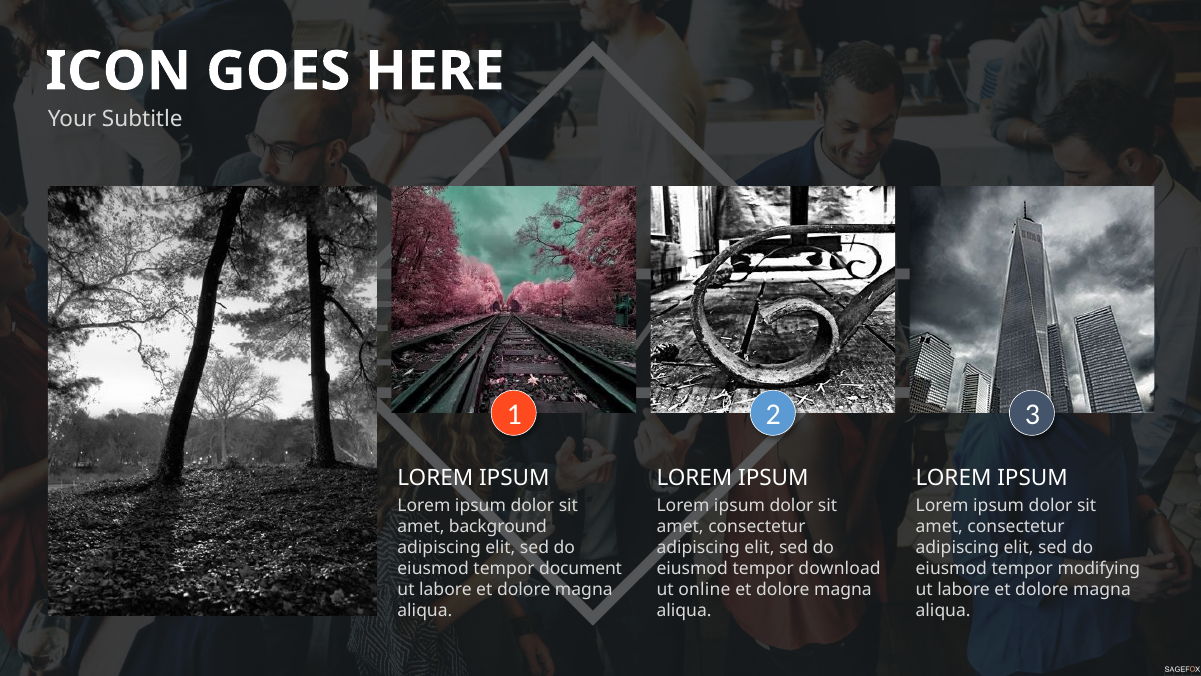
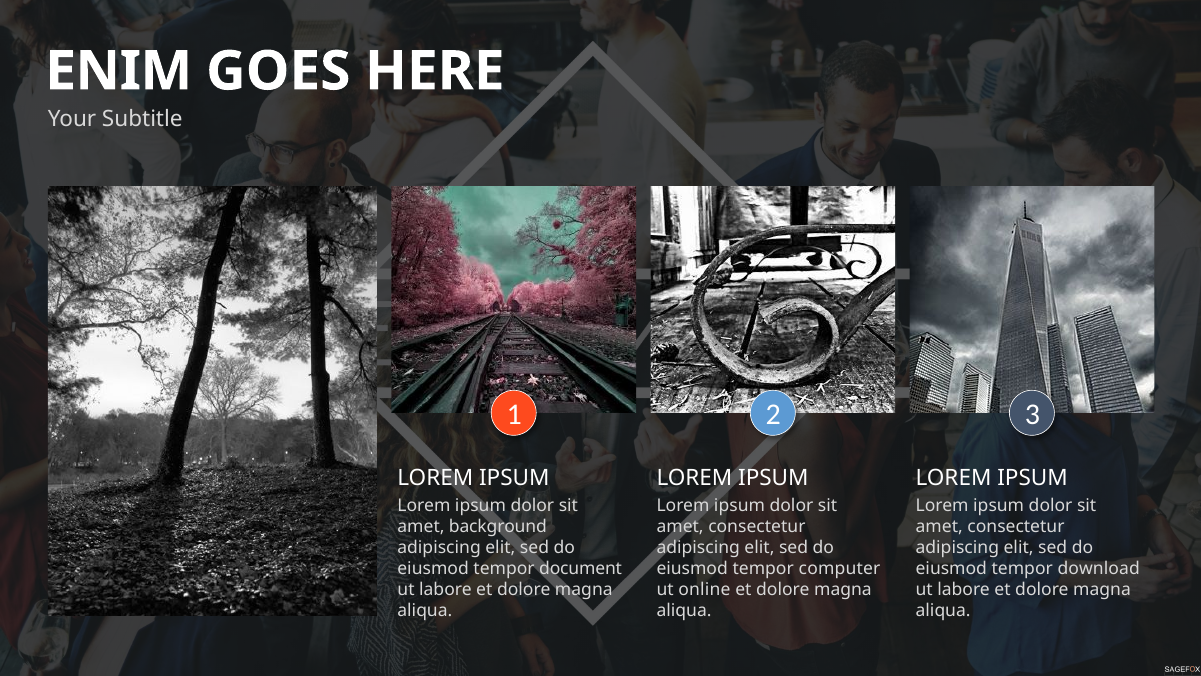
ICON: ICON -> ENIM (119, 71)
download: download -> computer (840, 568)
modifying: modifying -> download (1099, 568)
